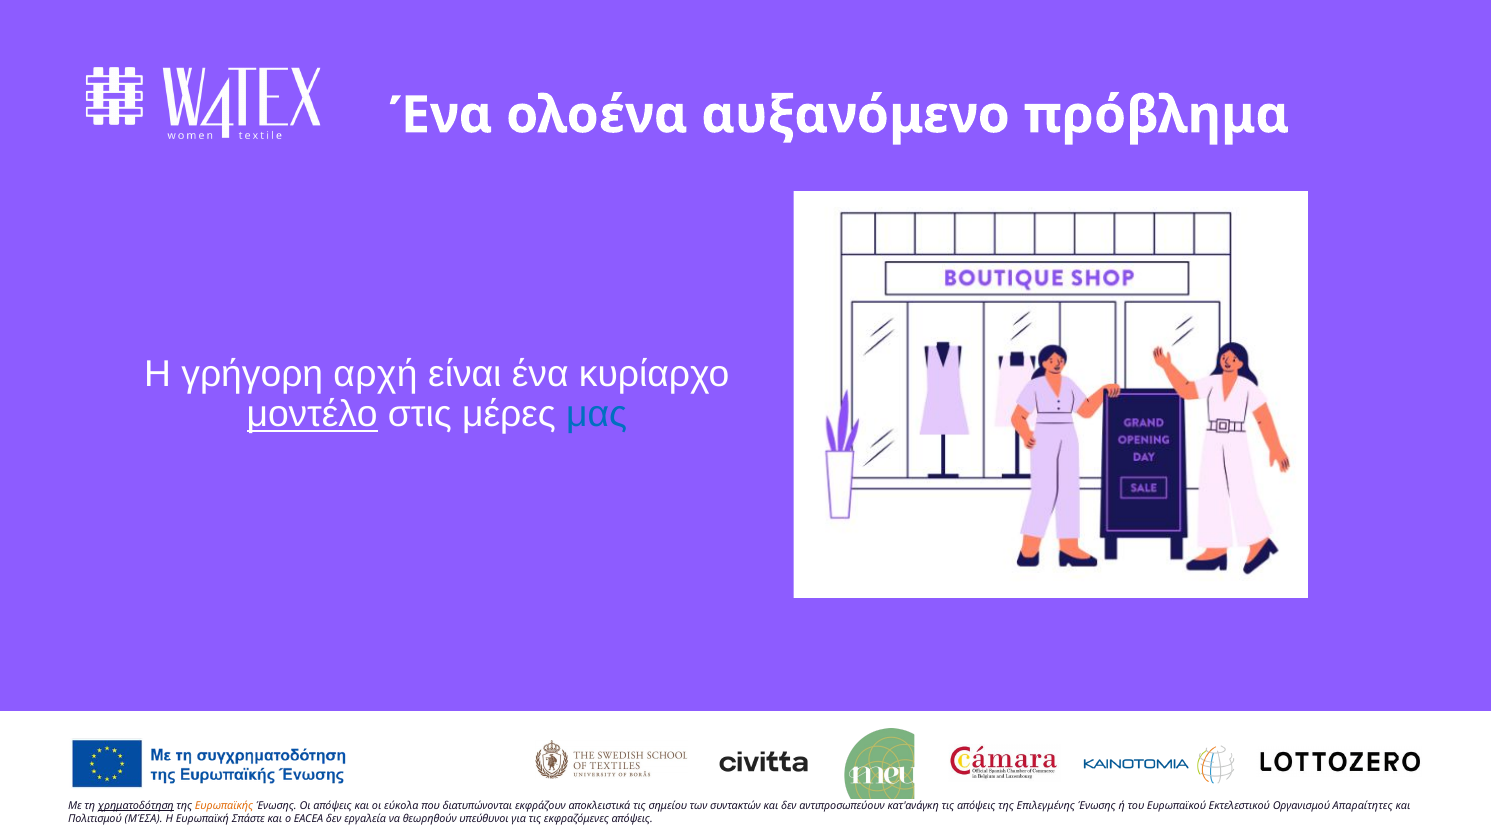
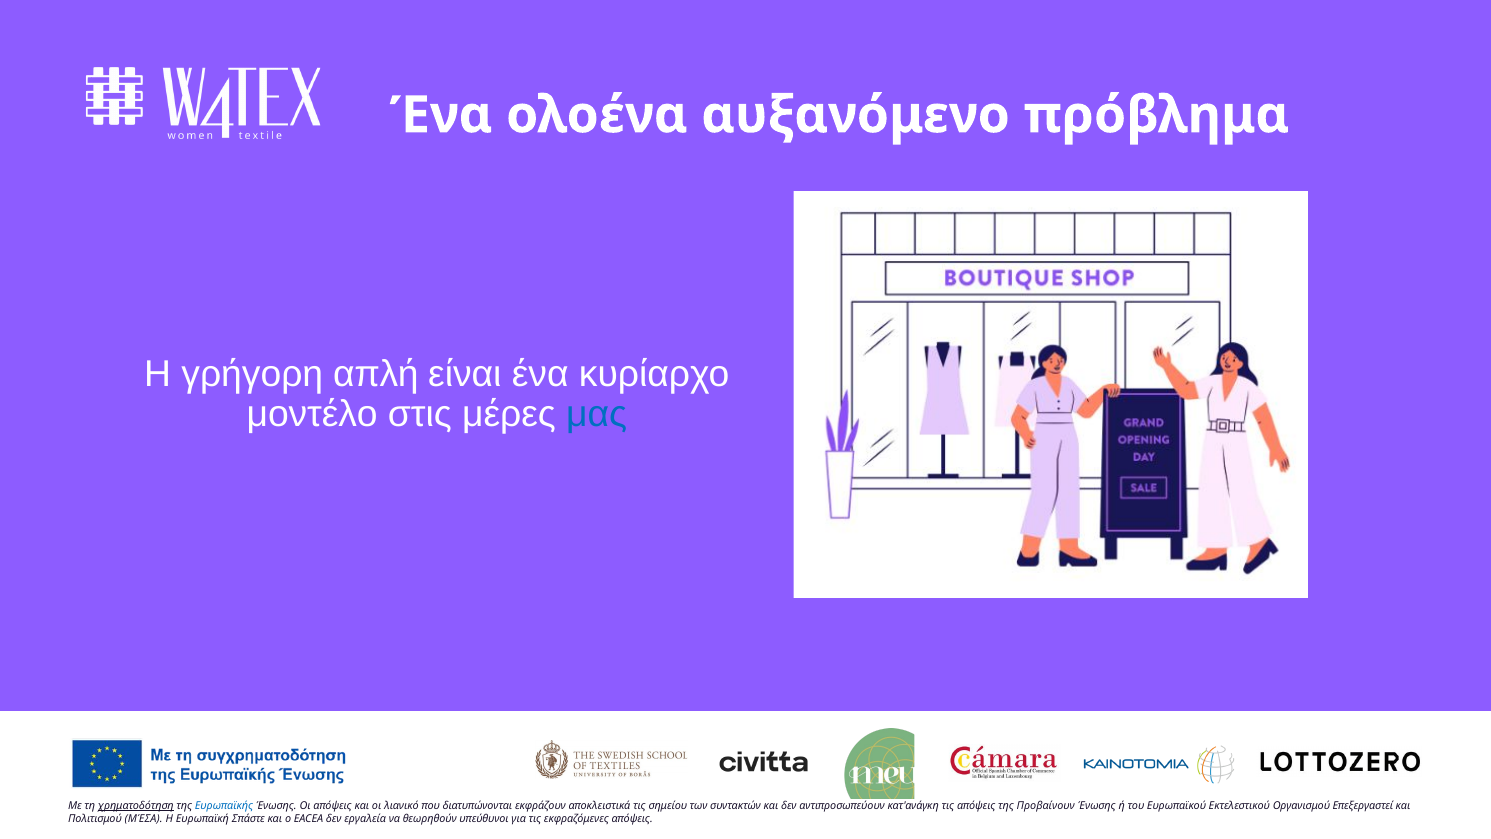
αρχή: αρχή -> απλή (376, 374)
μοντέλο underline: present -> none (312, 415)
Ευρωπαϊκής colour: orange -> blue (224, 806)
εύκολα: εύκολα -> λιανικό (401, 806)
Επιλεγμένης: Επιλεγμένης -> Προβαίνουν (1046, 806)
Απαραίτητες: Απαραίτητες -> Επεξεργαστεί (1363, 806)
